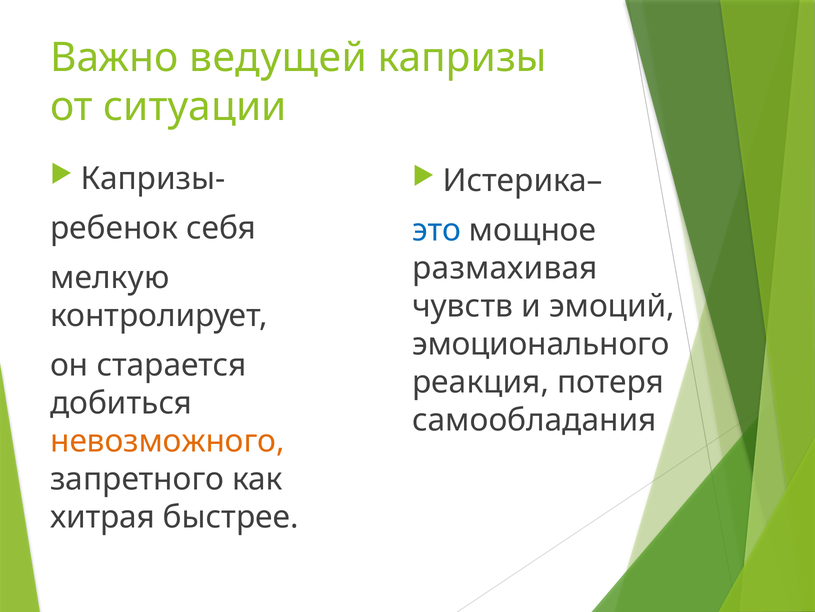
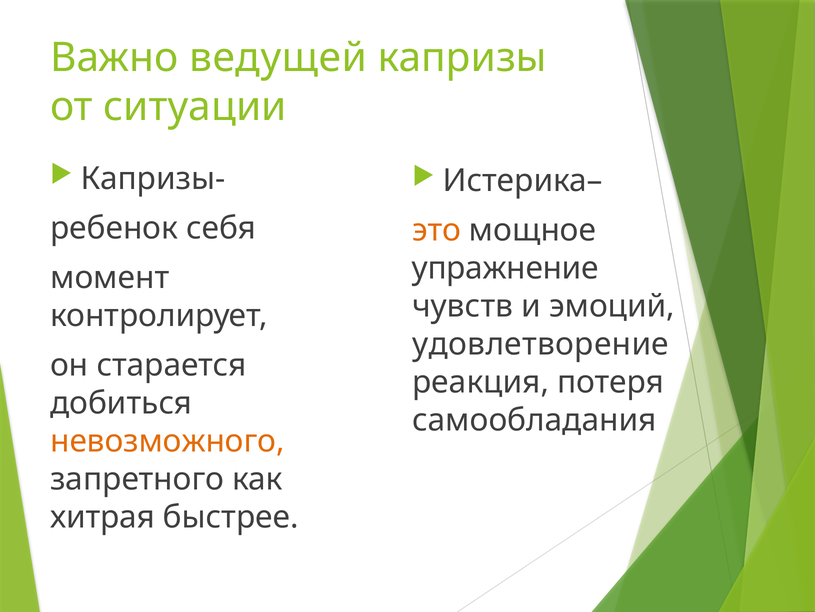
это colour: blue -> orange (437, 230)
размахивая: размахивая -> упражнение (505, 268)
мелкую: мелкую -> момент (110, 277)
эмоционального: эмоционального -> удовлетворение (541, 344)
